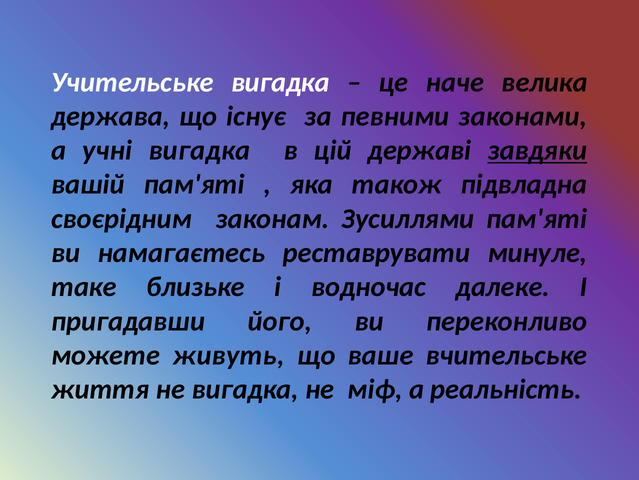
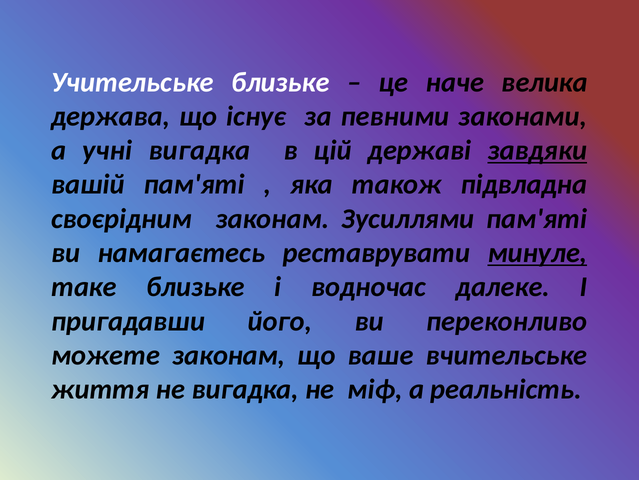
Учительське вигадка: вигадка -> близьке (280, 82)
минуле underline: none -> present (537, 252)
можете живуть: живуть -> законам (229, 355)
